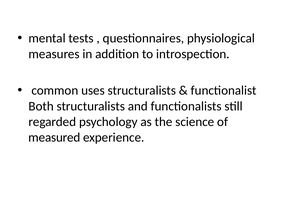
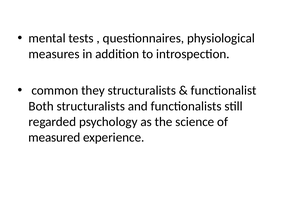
uses: uses -> they (93, 90)
